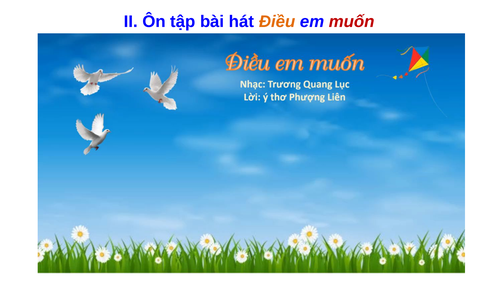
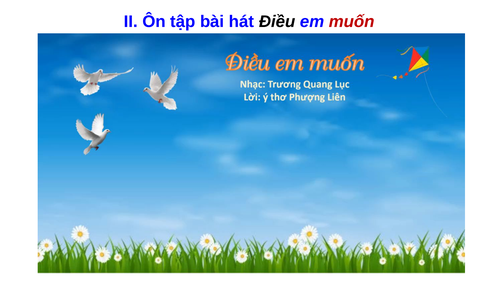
Điều colour: orange -> black (277, 22)
